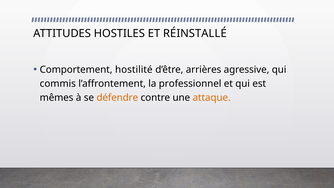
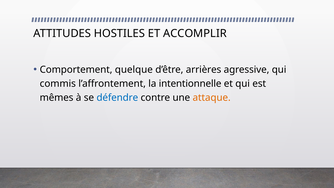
RÉINSTALLÉ: RÉINSTALLÉ -> ACCOMPLIR (195, 33)
hostilité: hostilité -> quelque (134, 70)
professionnel: professionnel -> intentionnelle (190, 84)
défendre colour: orange -> blue (117, 98)
